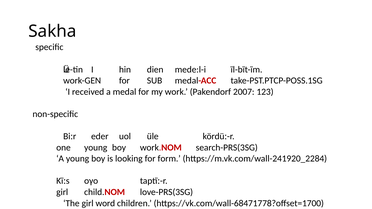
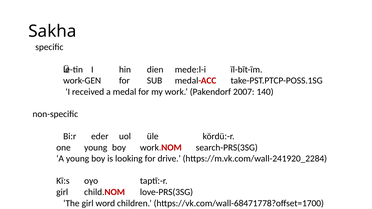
123: 123 -> 140 (265, 92)
form: form -> drive (169, 159)
